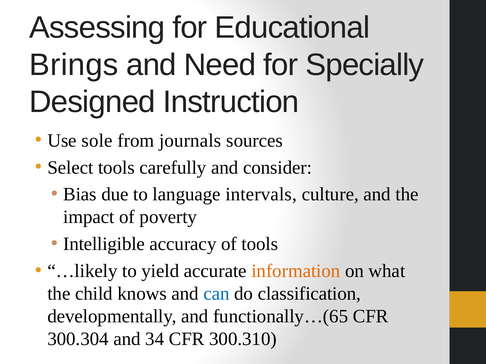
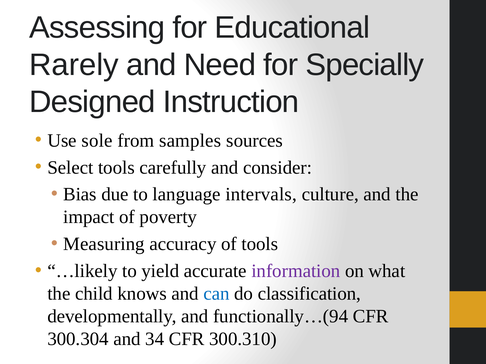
Brings: Brings -> Rarely (74, 65)
journals: journals -> samples (190, 141)
Intelligible: Intelligible -> Measuring (104, 244)
information colour: orange -> purple (296, 271)
functionally…(65: functionally…(65 -> functionally…(94 (281, 317)
